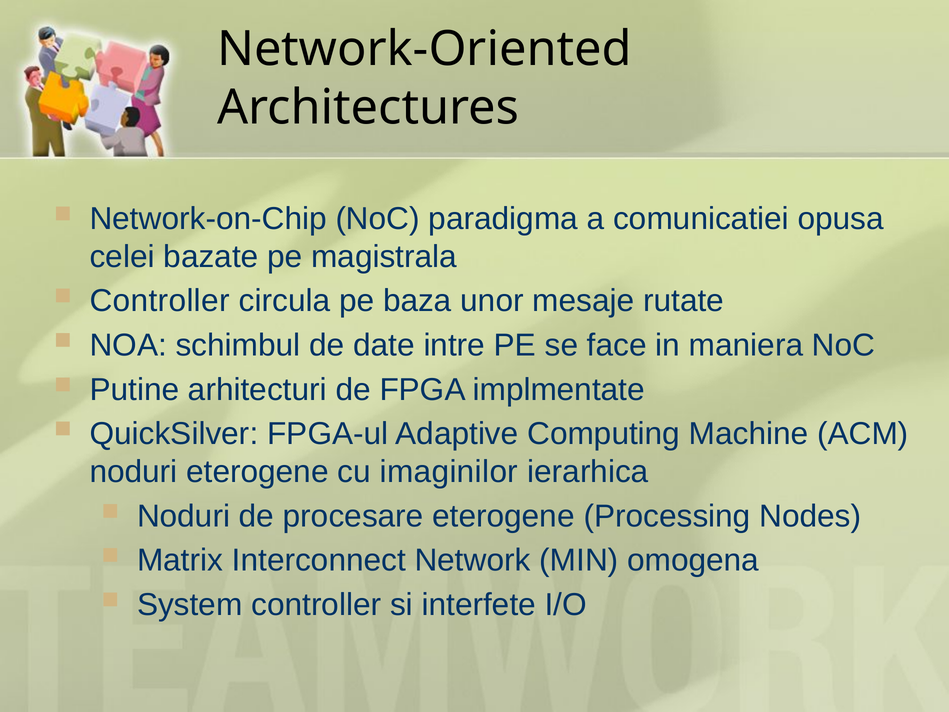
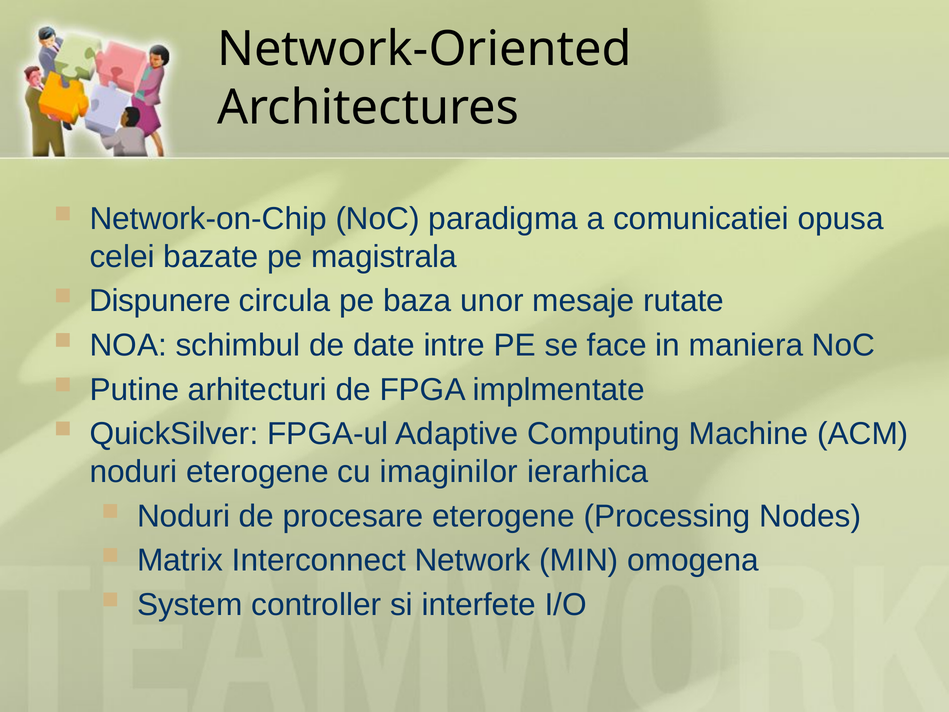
Controller: Controller -> Dispunere (160, 301)
